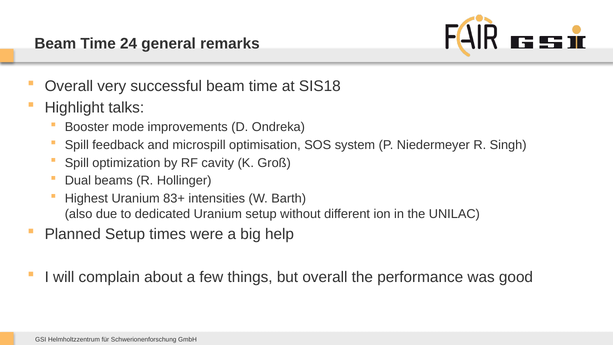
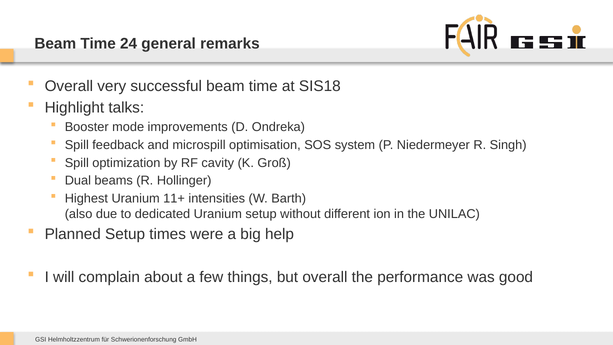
83+: 83+ -> 11+ (174, 198)
